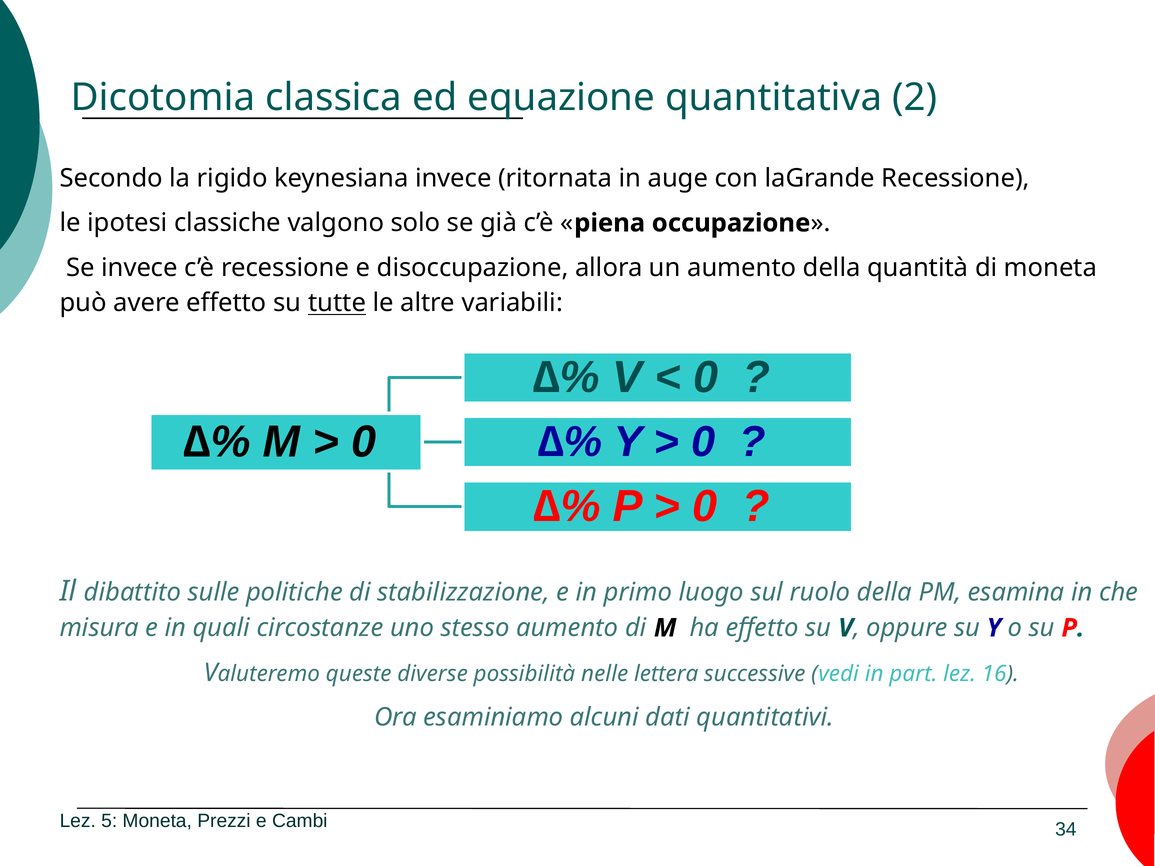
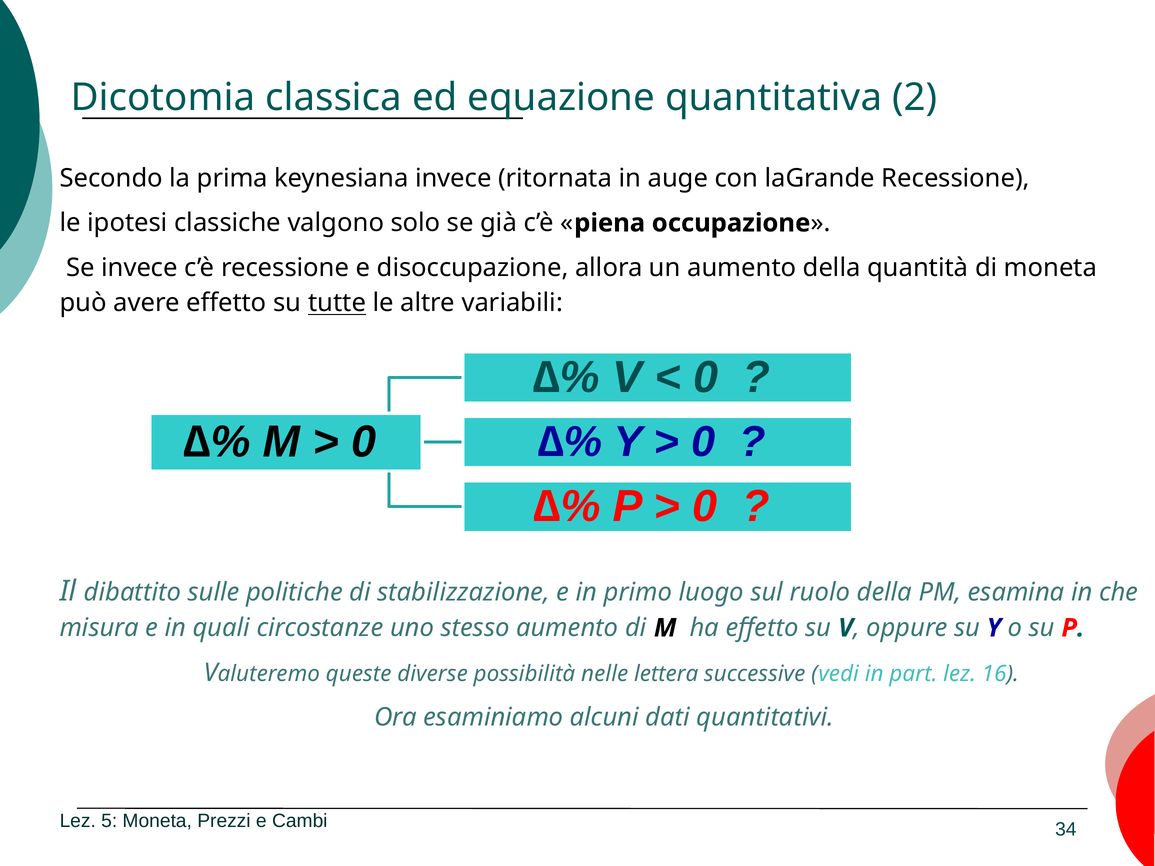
rigido: rigido -> prima (232, 178)
